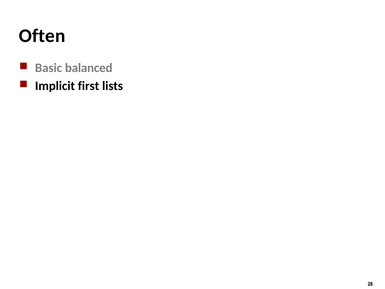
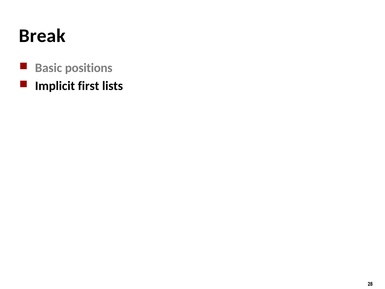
Often: Often -> Break (42, 36)
balanced: balanced -> positions (89, 68)
